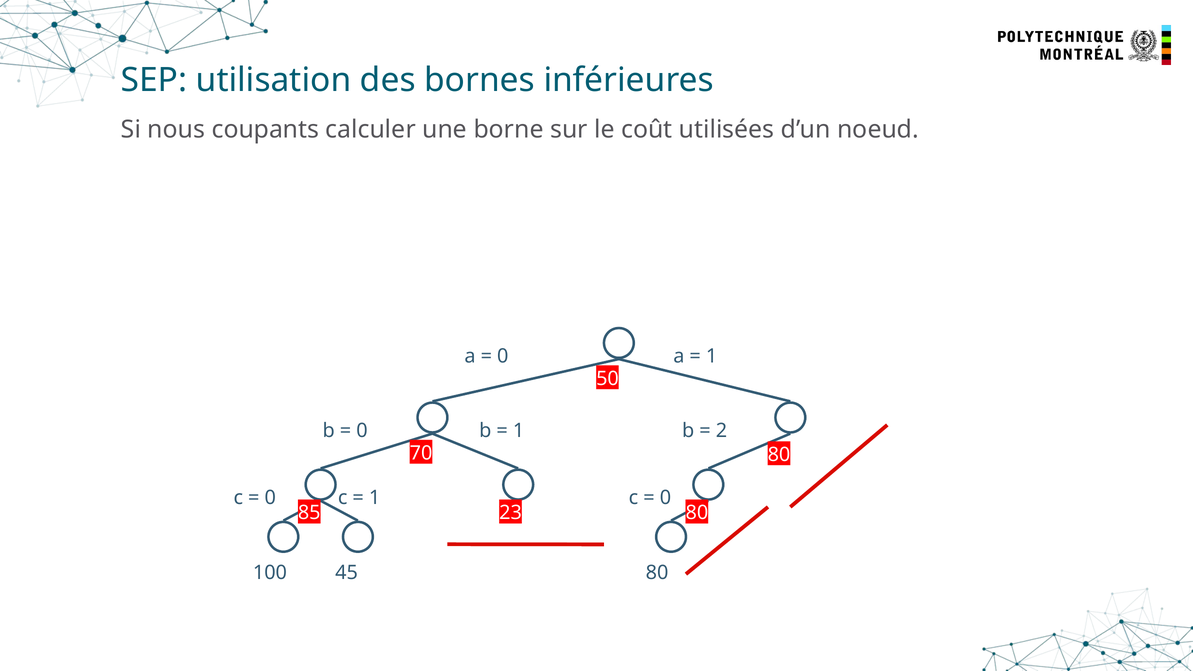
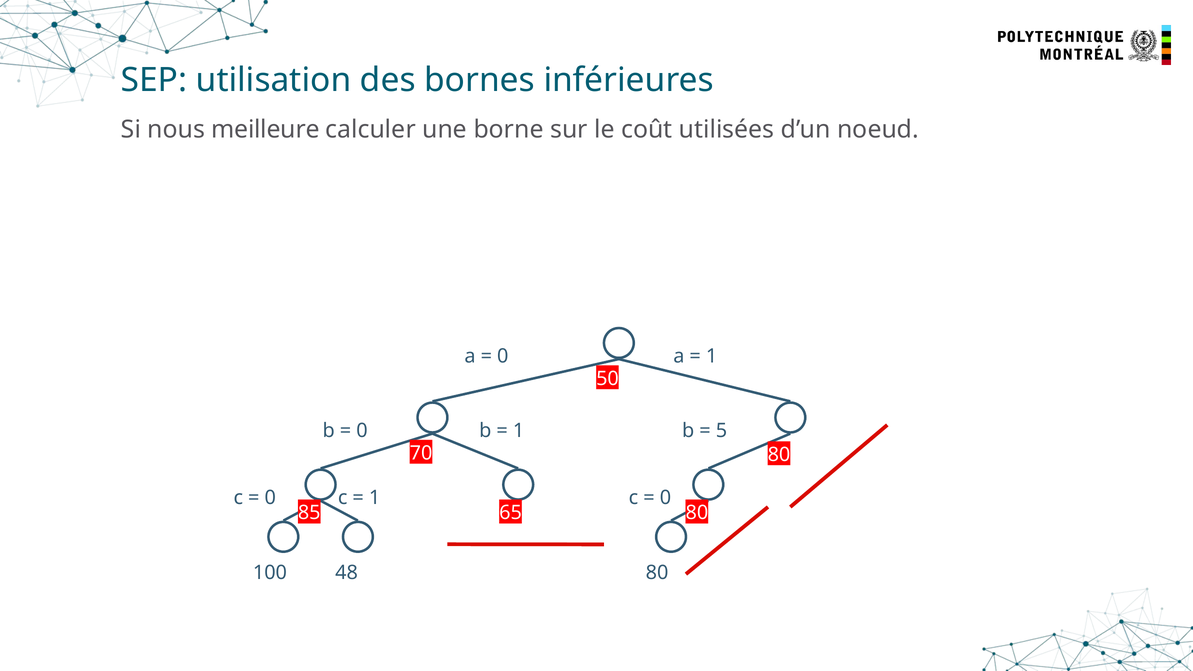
coupants: coupants -> meilleure (265, 129)
2: 2 -> 5 (721, 431)
23: 23 -> 65 (511, 513)
45: 45 -> 48 (347, 573)
